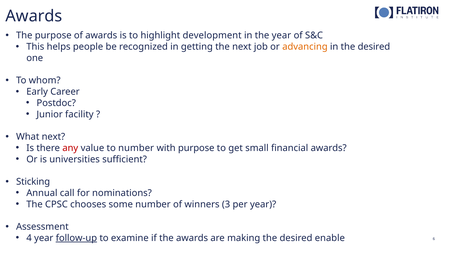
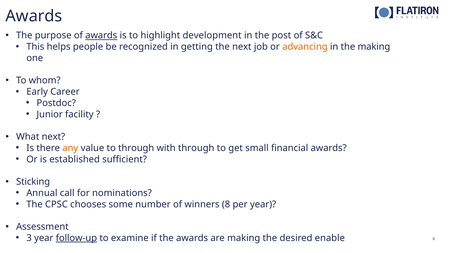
awards underline: none -> present (101, 36)
the year: year -> post (281, 36)
in the desired: desired -> making (374, 47)
any colour: red -> orange (70, 148)
to number: number -> through (136, 148)
with purpose: purpose -> through (196, 148)
universities: universities -> established (75, 159)
3: 3 -> 8 (226, 204)
4: 4 -> 3 (29, 238)
